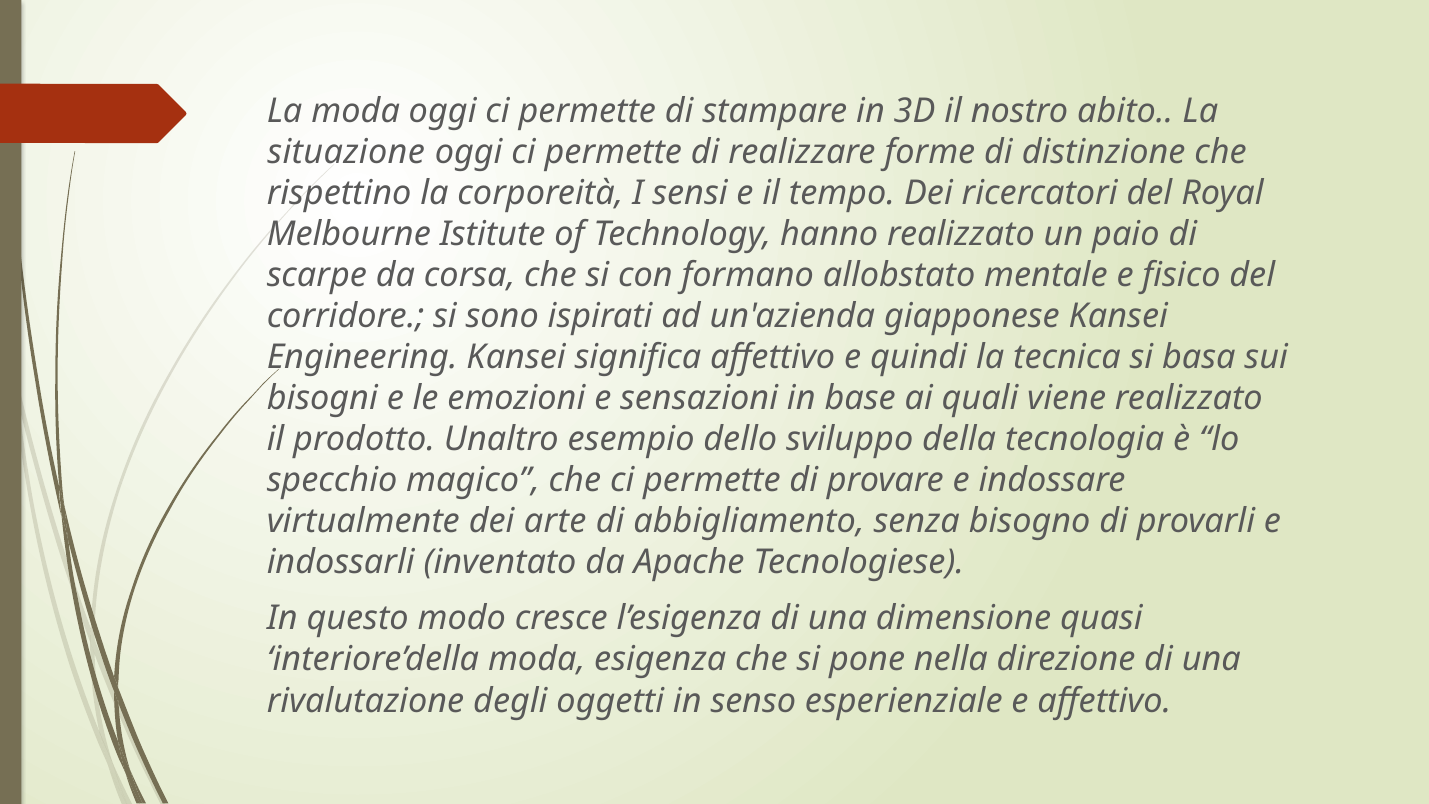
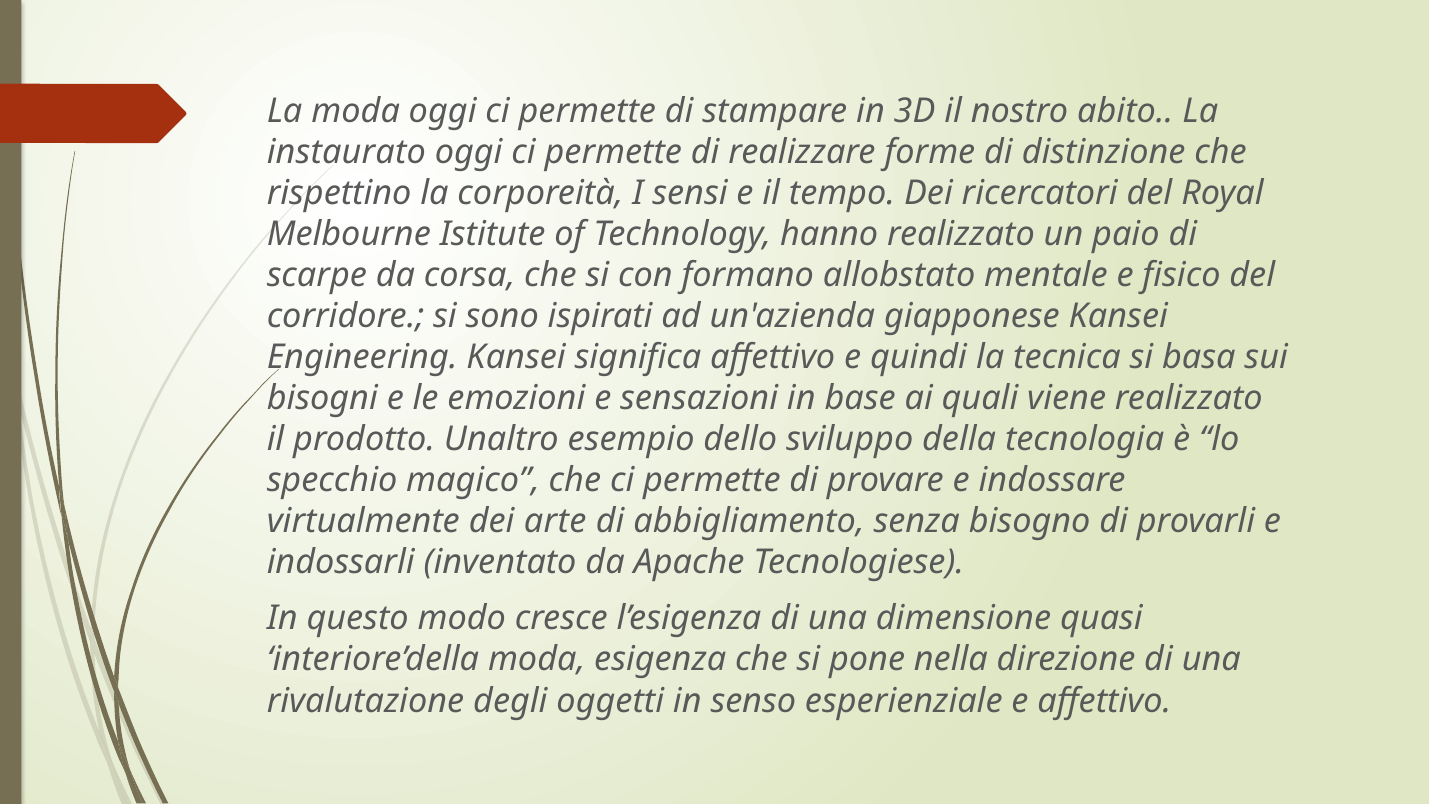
situazione: situazione -> instaurato (346, 152)
